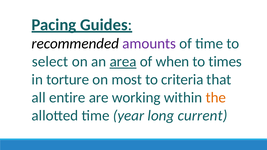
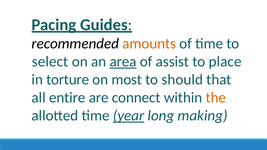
amounts colour: purple -> orange (149, 44)
when: when -> assist (172, 62)
times: times -> place (225, 62)
criteria: criteria -> should (182, 80)
working: working -> connect (136, 98)
year underline: none -> present (129, 116)
current: current -> making (203, 116)
